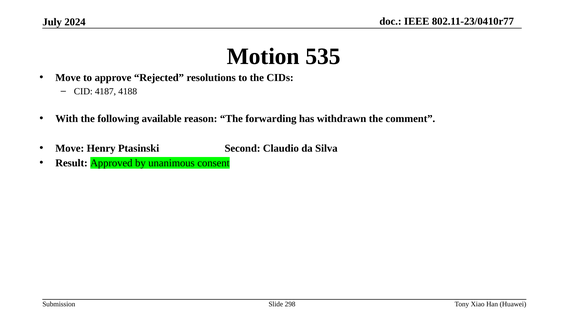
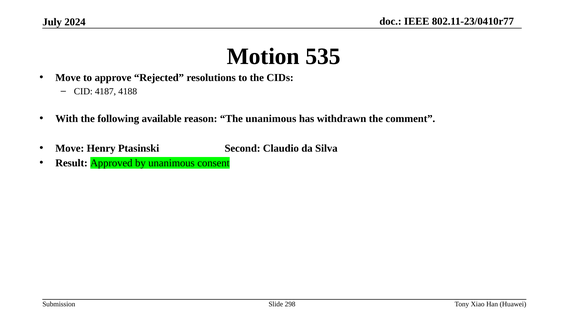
The forwarding: forwarding -> unanimous (271, 119)
